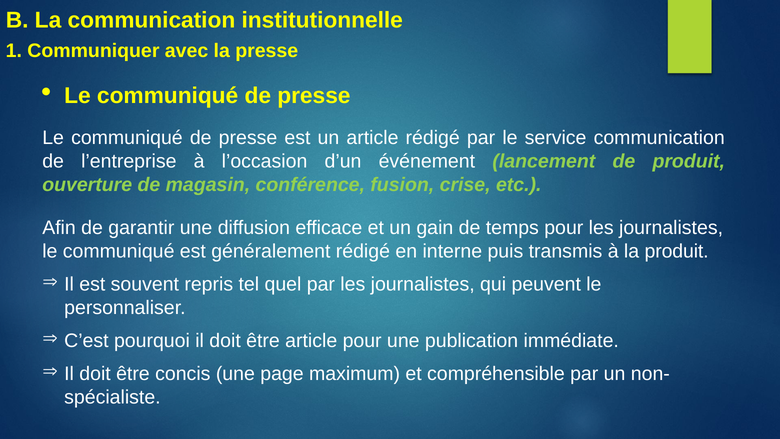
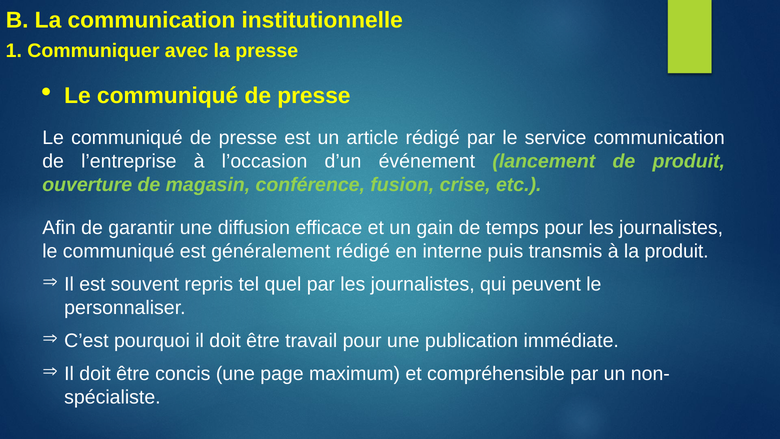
être article: article -> travail (311, 341)
